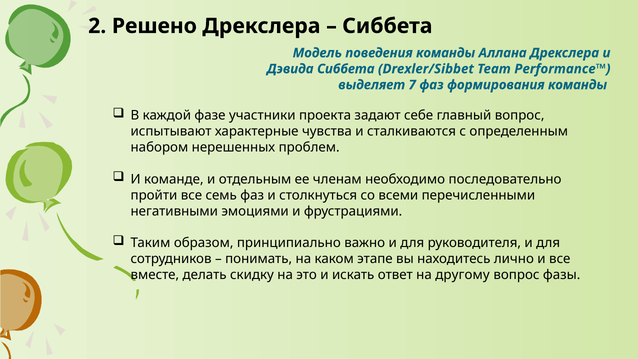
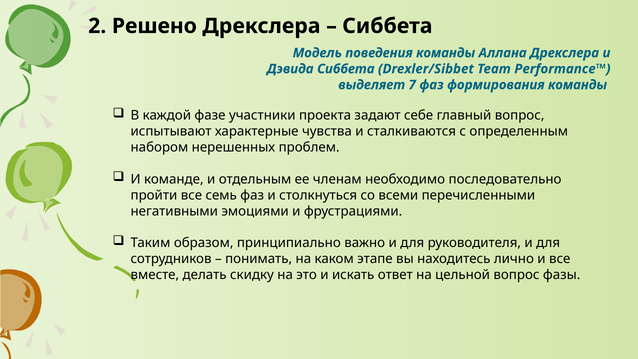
другому: другому -> цельной (463, 275)
